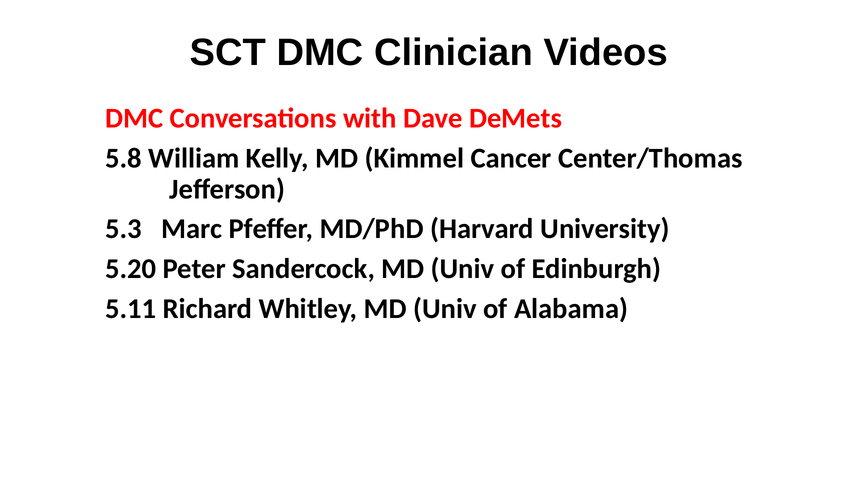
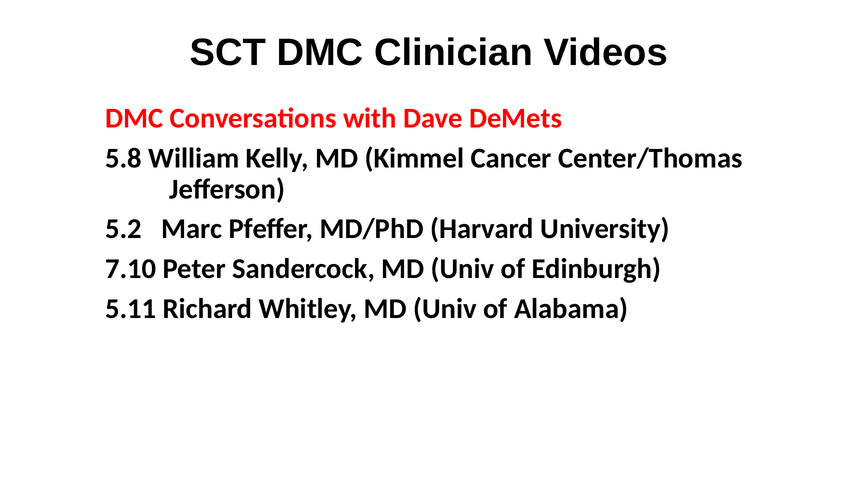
5.3: 5.3 -> 5.2 (124, 229)
5.20: 5.20 -> 7.10 (131, 269)
